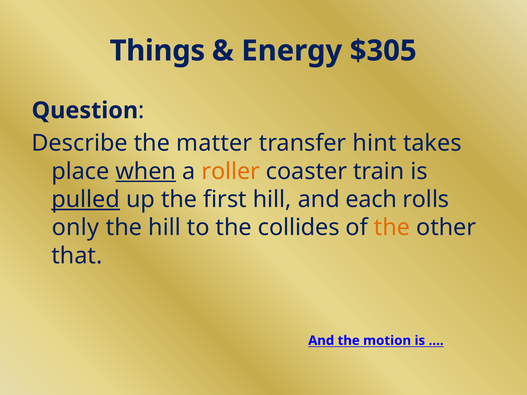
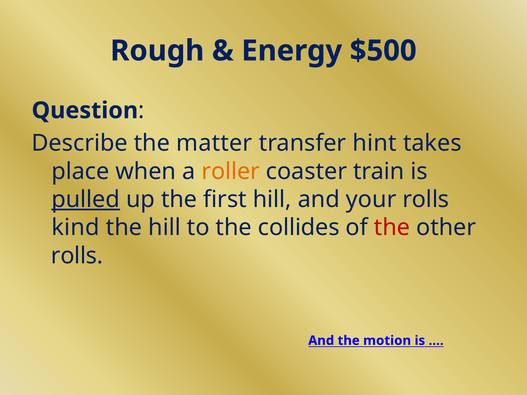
Things: Things -> Rough (157, 51)
$305: $305 -> $500 (383, 51)
when underline: present -> none (146, 171)
each: each -> your (371, 200)
only: only -> kind (76, 228)
the colour: orange -> red (392, 228)
that: that -> rolls (77, 256)
